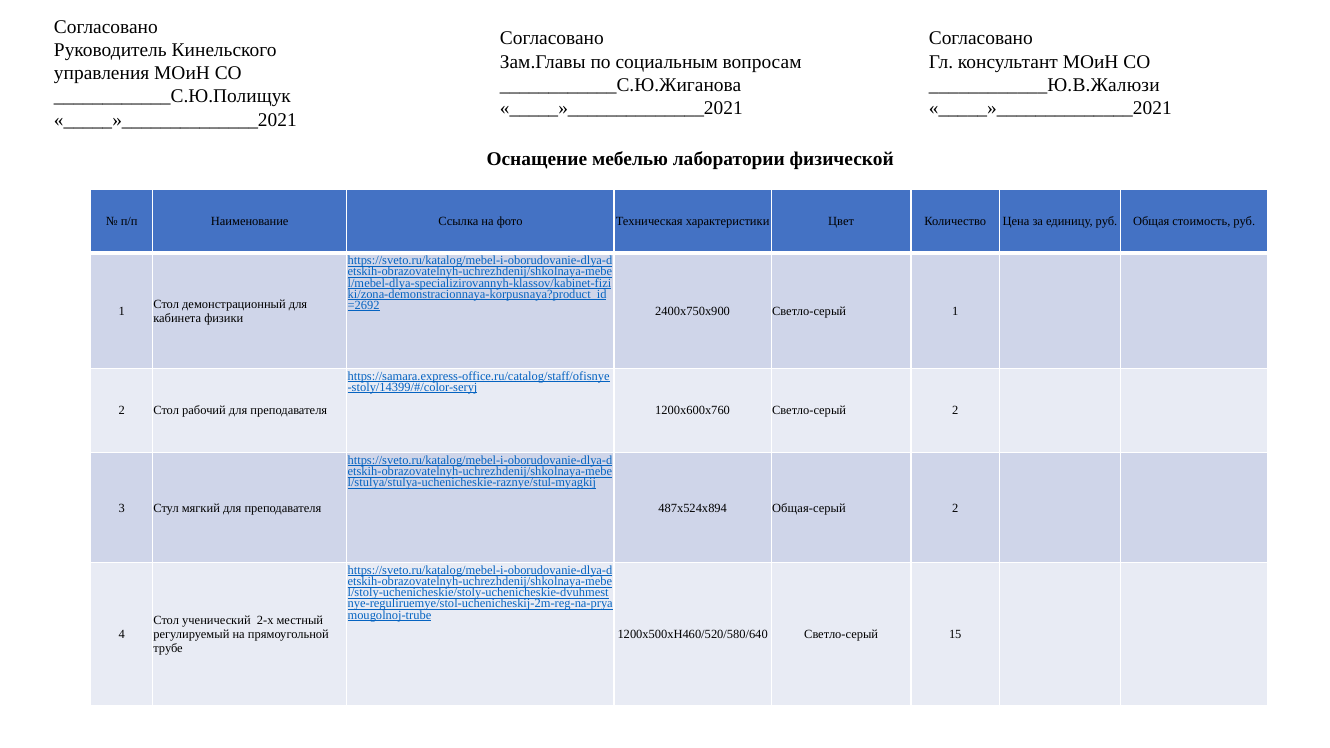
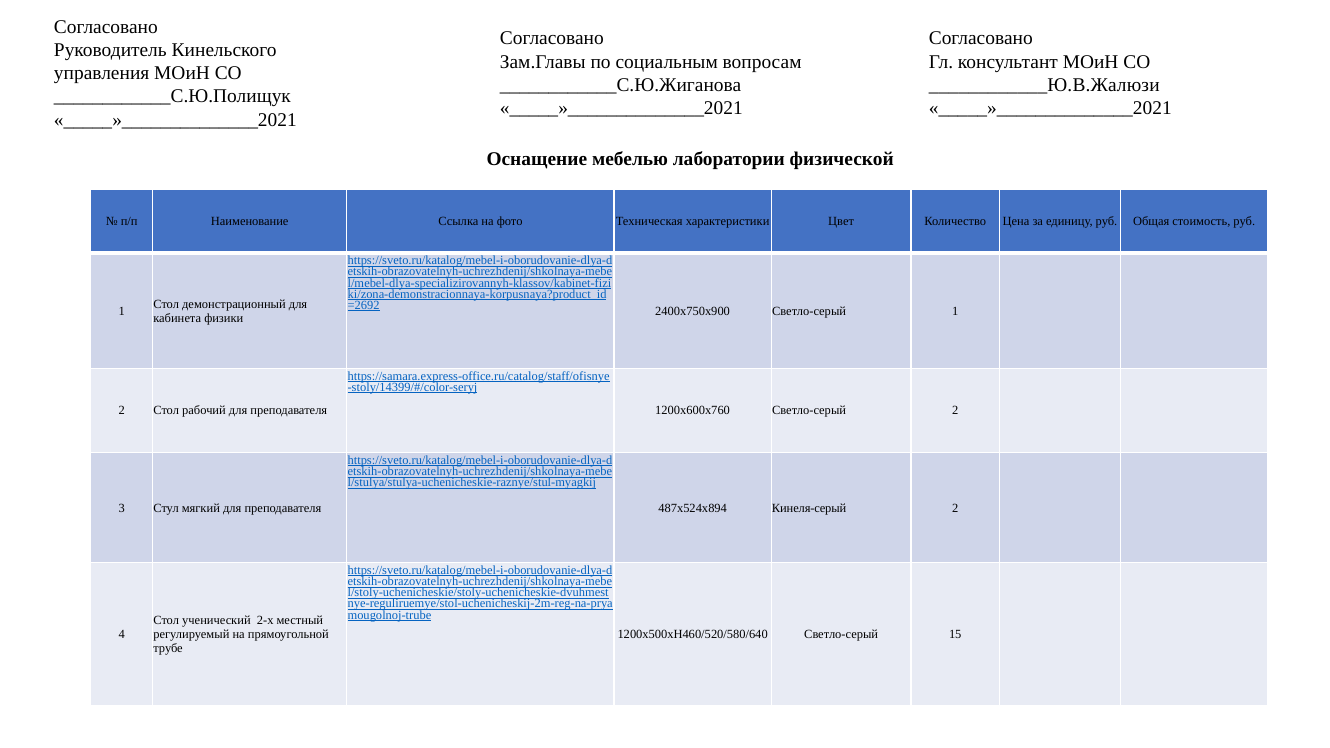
Общая-серый: Общая-серый -> Кинеля-серый (809, 508)
